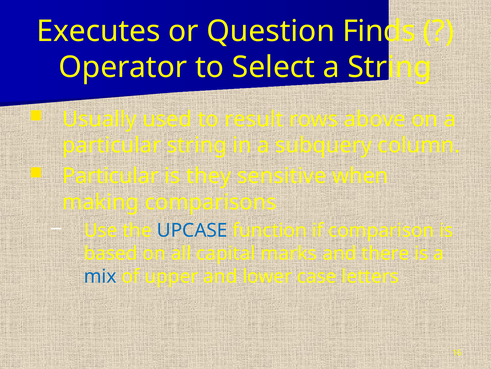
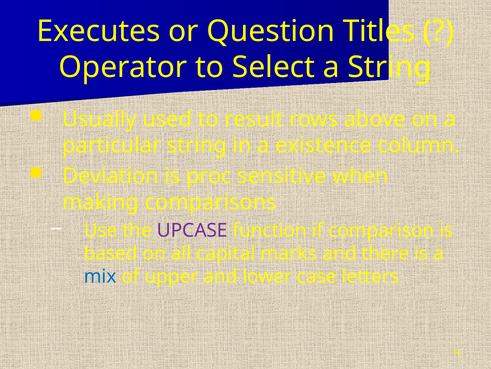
Finds: Finds -> Titles (379, 31)
subquery: subquery -> existence (324, 145)
Particular: Particular -> Deviation (110, 176)
they: they -> proc (209, 176)
UPCASE colour: blue -> purple (192, 230)
